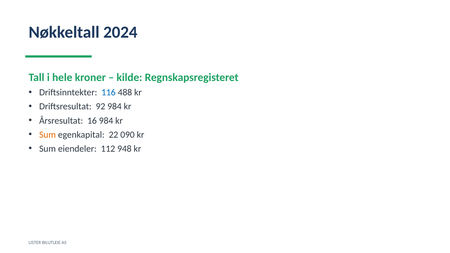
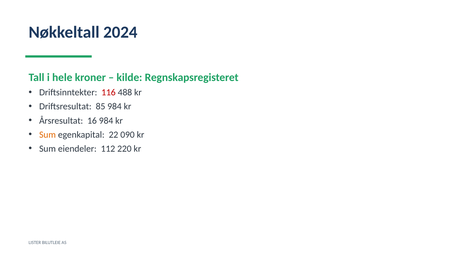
116 colour: blue -> red (109, 93)
92: 92 -> 85 (101, 107)
948: 948 -> 220 (124, 149)
